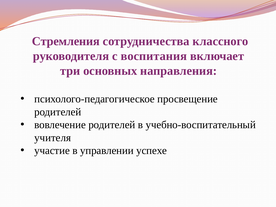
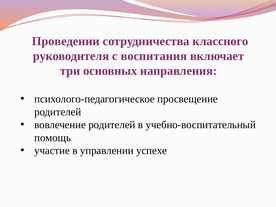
Стремления: Стремления -> Проведении (66, 41)
учителя: учителя -> помощь (53, 138)
